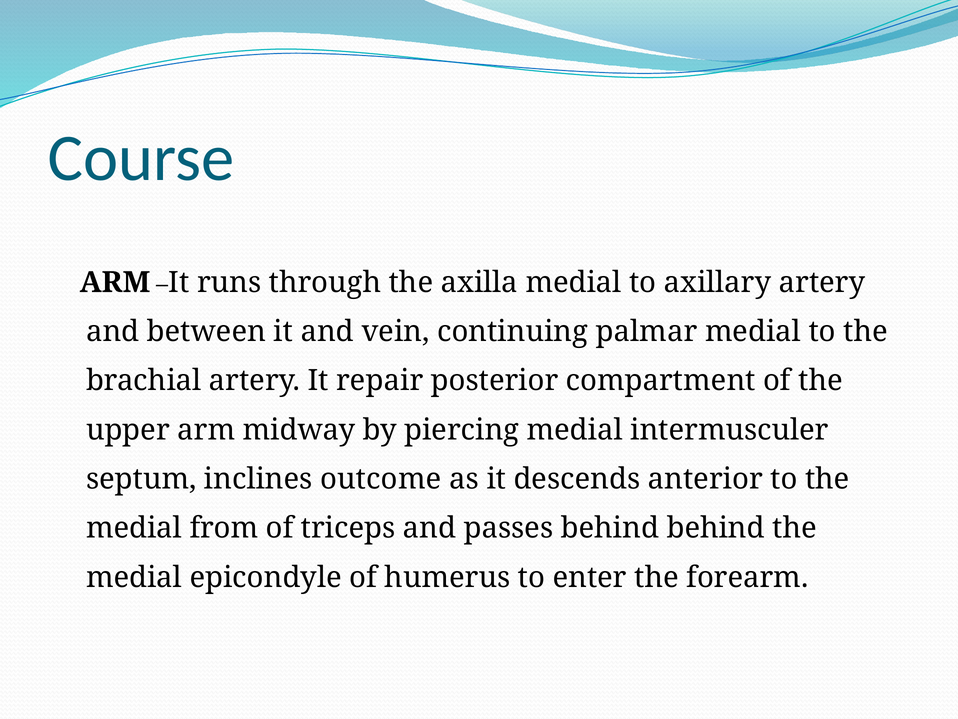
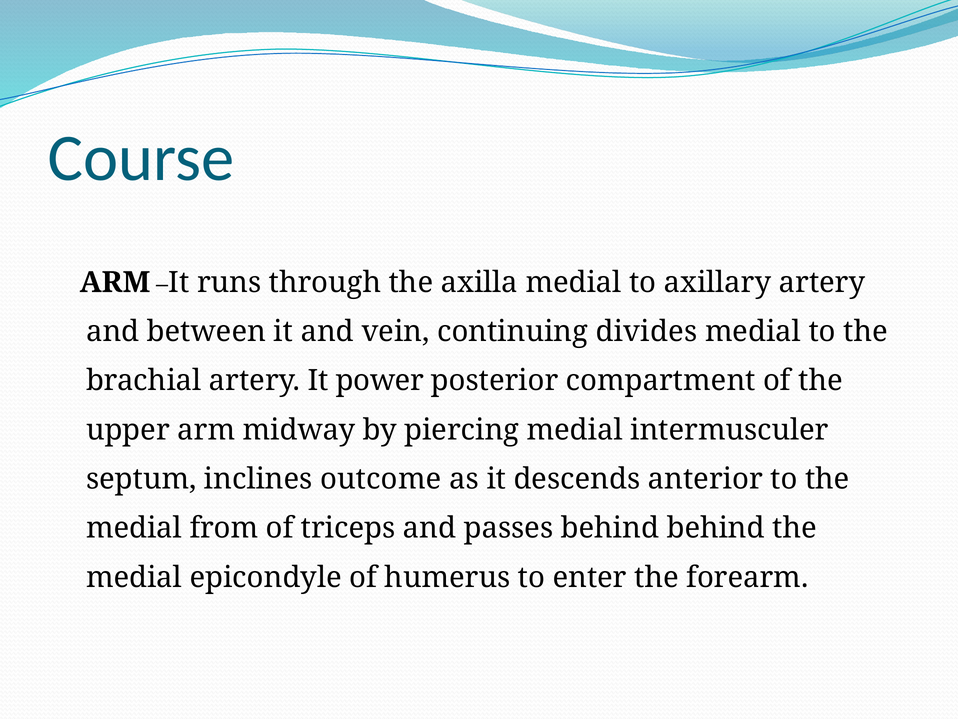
palmar: palmar -> divides (646, 331)
repair: repair -> power (380, 380)
